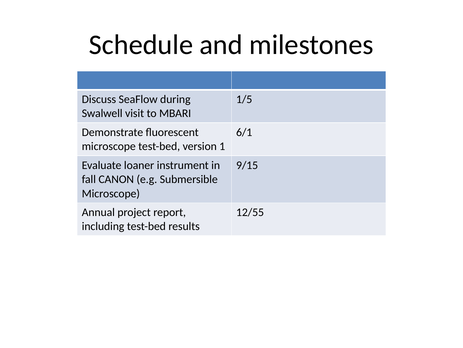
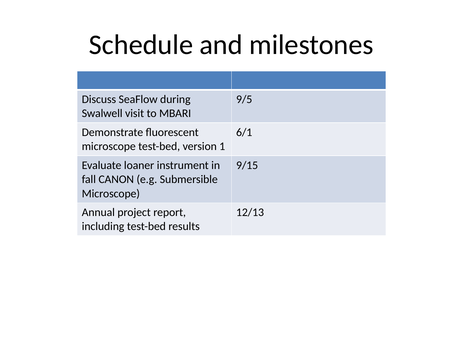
1/5: 1/5 -> 9/5 (244, 99)
12/55: 12/55 -> 12/13 (250, 212)
